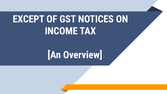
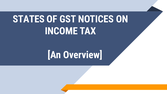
EXCEPT: EXCEPT -> STATES (29, 19)
